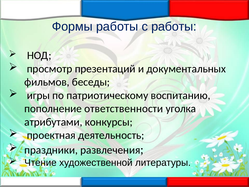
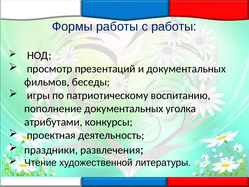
пополнение ответственности: ответственности -> документальных (124, 109)
